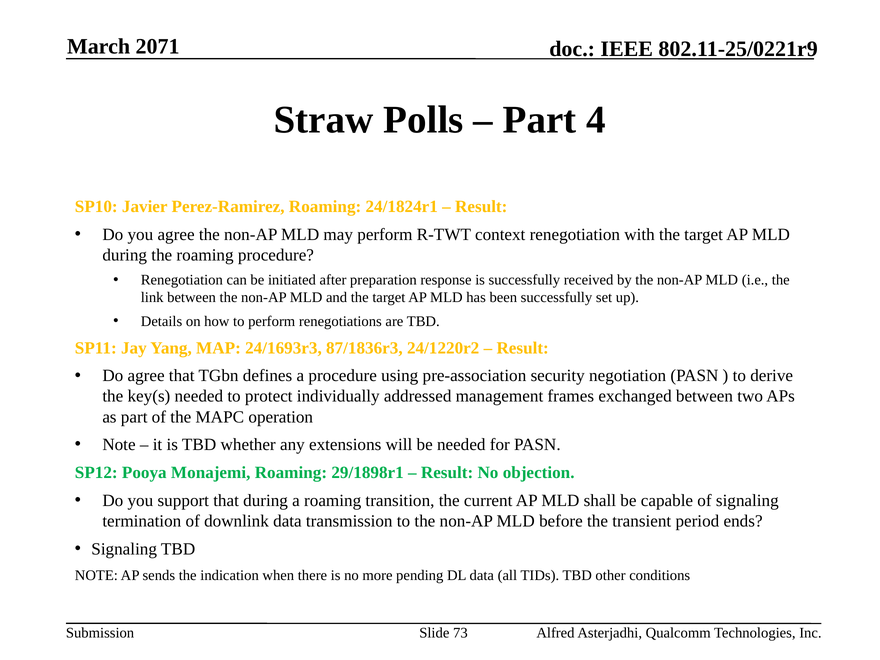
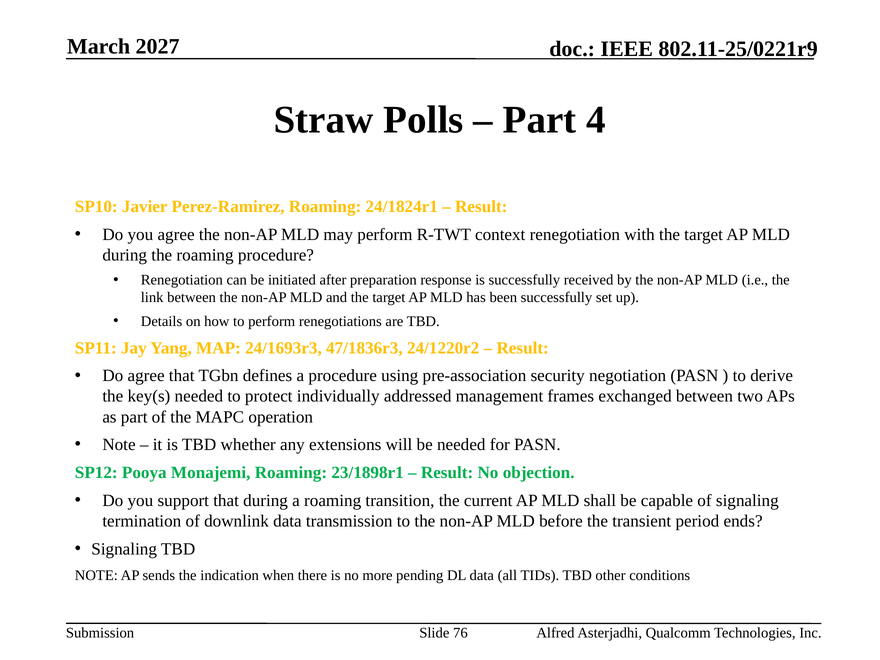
2071: 2071 -> 2027 (158, 47)
87/1836r3: 87/1836r3 -> 47/1836r3 (364, 348)
29/1898r1: 29/1898r1 -> 23/1898r1 (368, 473)
73: 73 -> 76 (460, 633)
